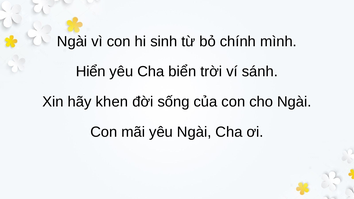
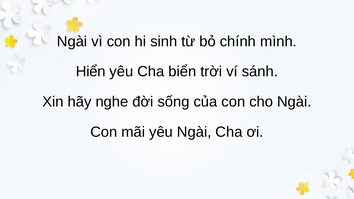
khen: khen -> nghe (112, 102)
